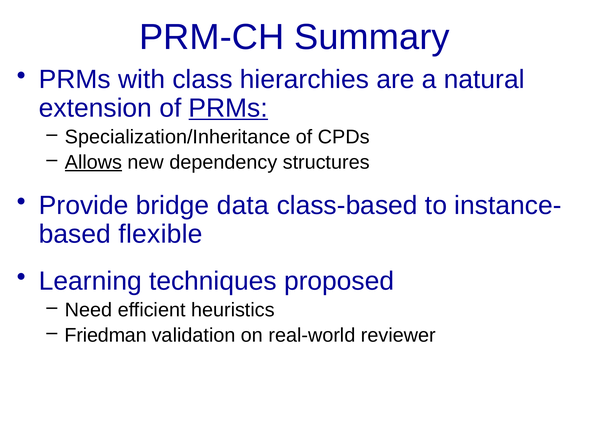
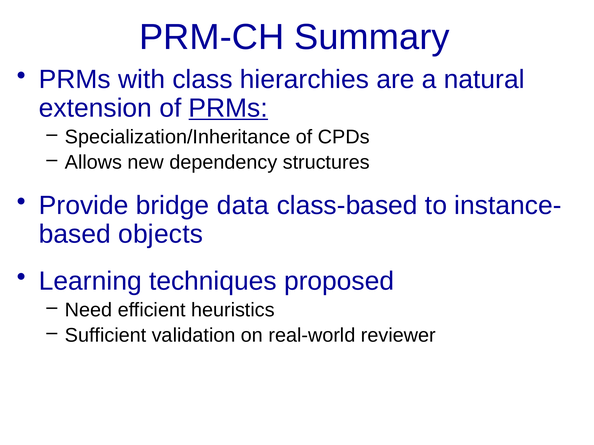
Allows underline: present -> none (94, 162)
flexible: flexible -> objects (161, 234)
Friedman: Friedman -> Sufficient (106, 336)
